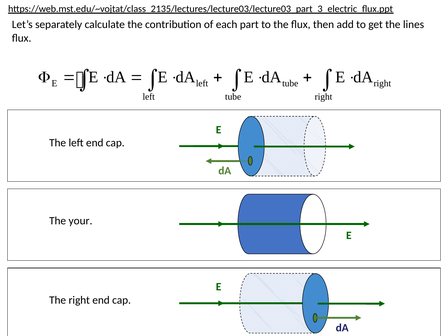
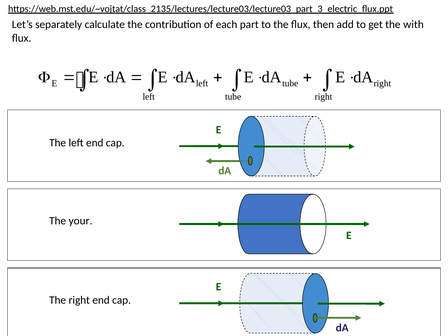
lines: lines -> with (414, 25)
